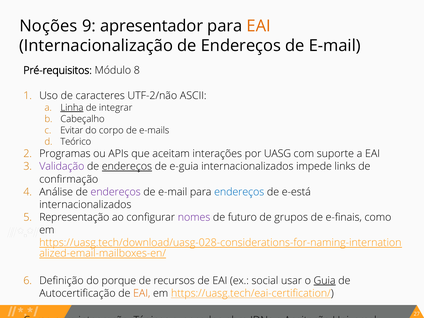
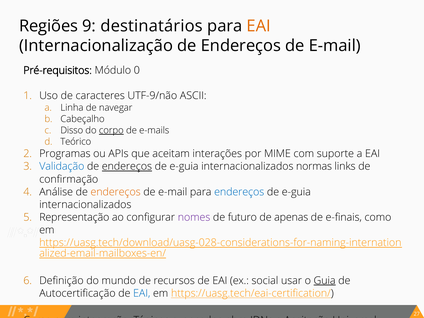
Noções: Noções -> Regiões (49, 26)
apresentador: apresentador -> destinatários (152, 26)
8: 8 -> 0 (137, 70)
UTF-2/não: UTF-2/não -> UTF-9/não (152, 96)
Linha underline: present -> none (72, 108)
integrar: integrar -> navegar (116, 108)
Evitar: Evitar -> Disso (72, 130)
corpo underline: none -> present (111, 130)
UASG: UASG -> MIME (277, 154)
Validação colour: purple -> blue (62, 166)
impede: impede -> normas (314, 166)
endereços colour: purple -> orange (116, 192)
e-está: e-está -> e-guia (296, 192)
grupos: grupos -> apenas (291, 217)
porque: porque -> mundo (119, 281)
EAI colour: orange -> blue (142, 293)
